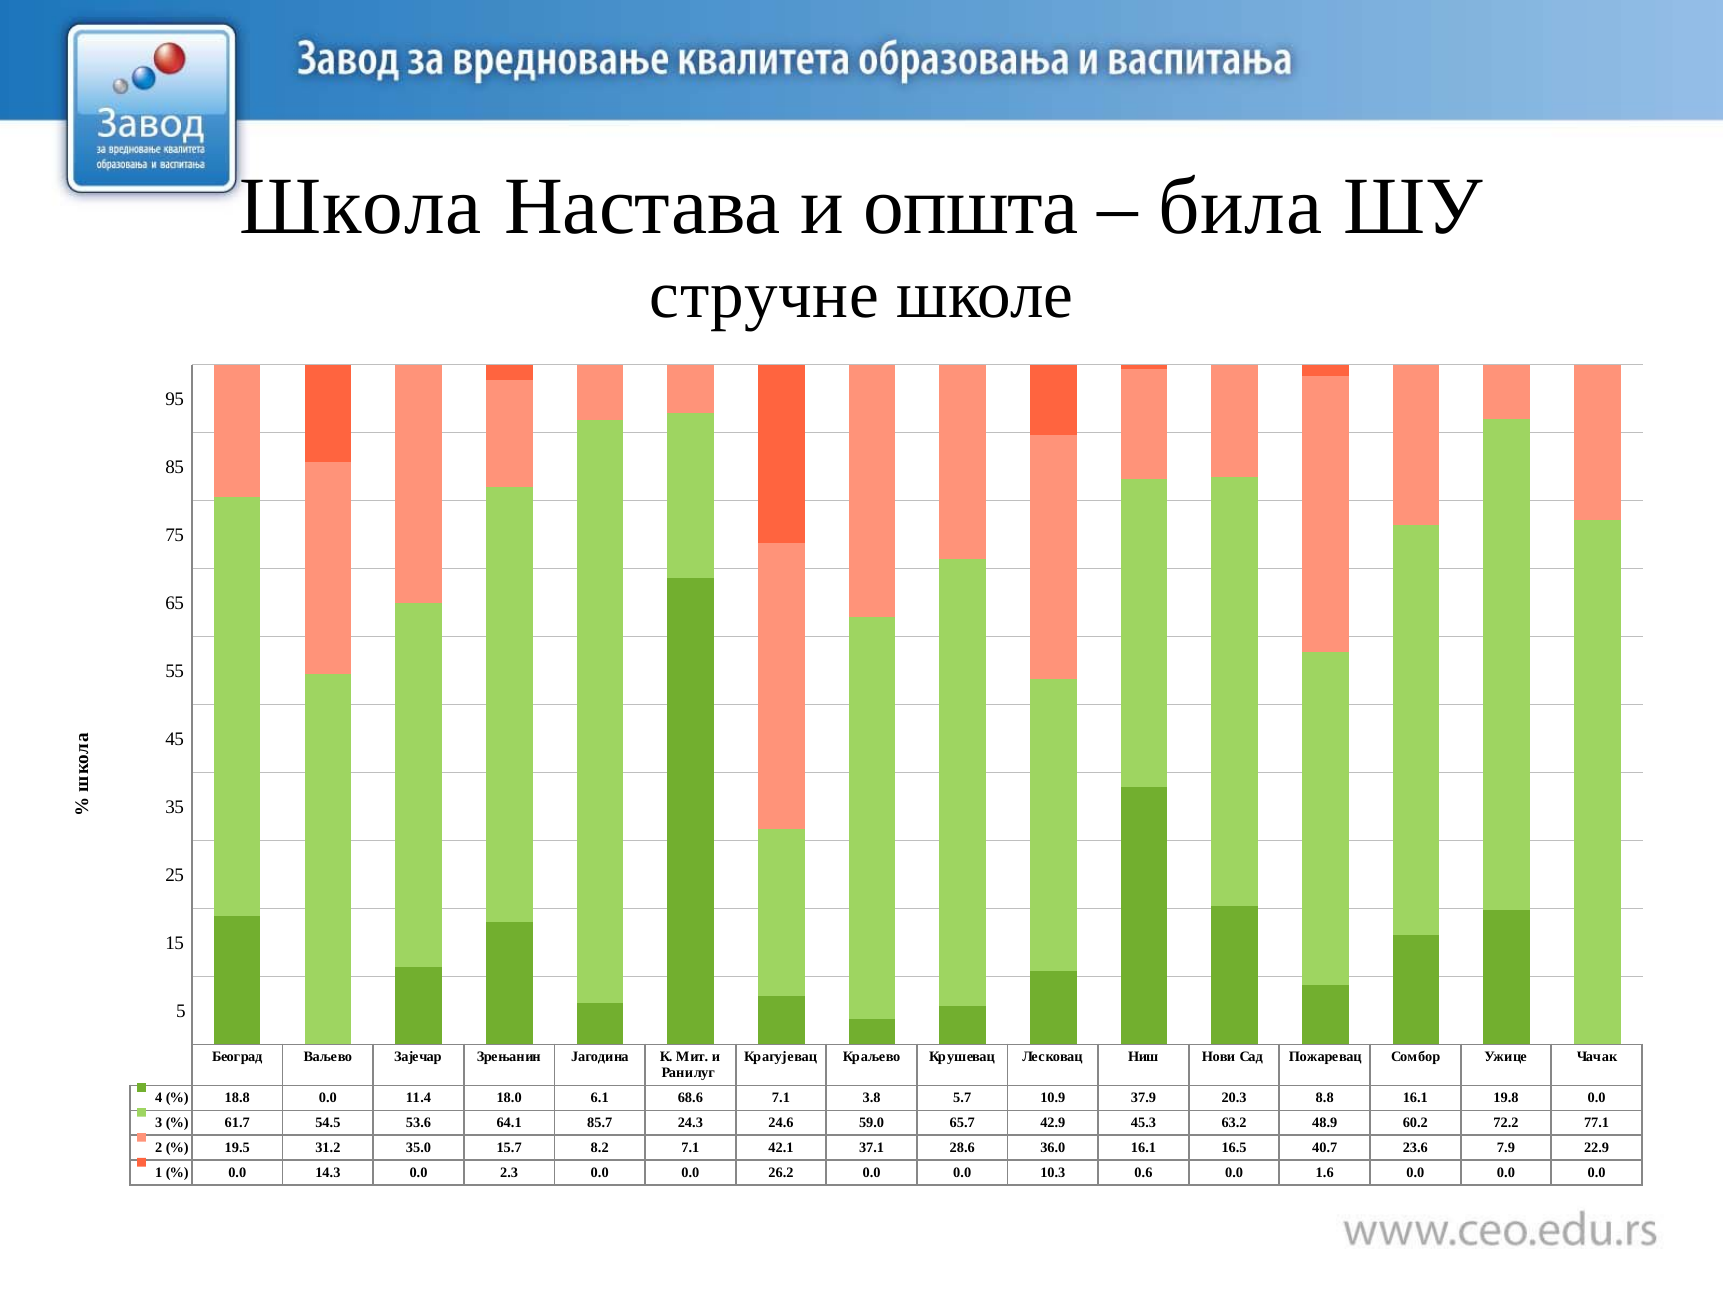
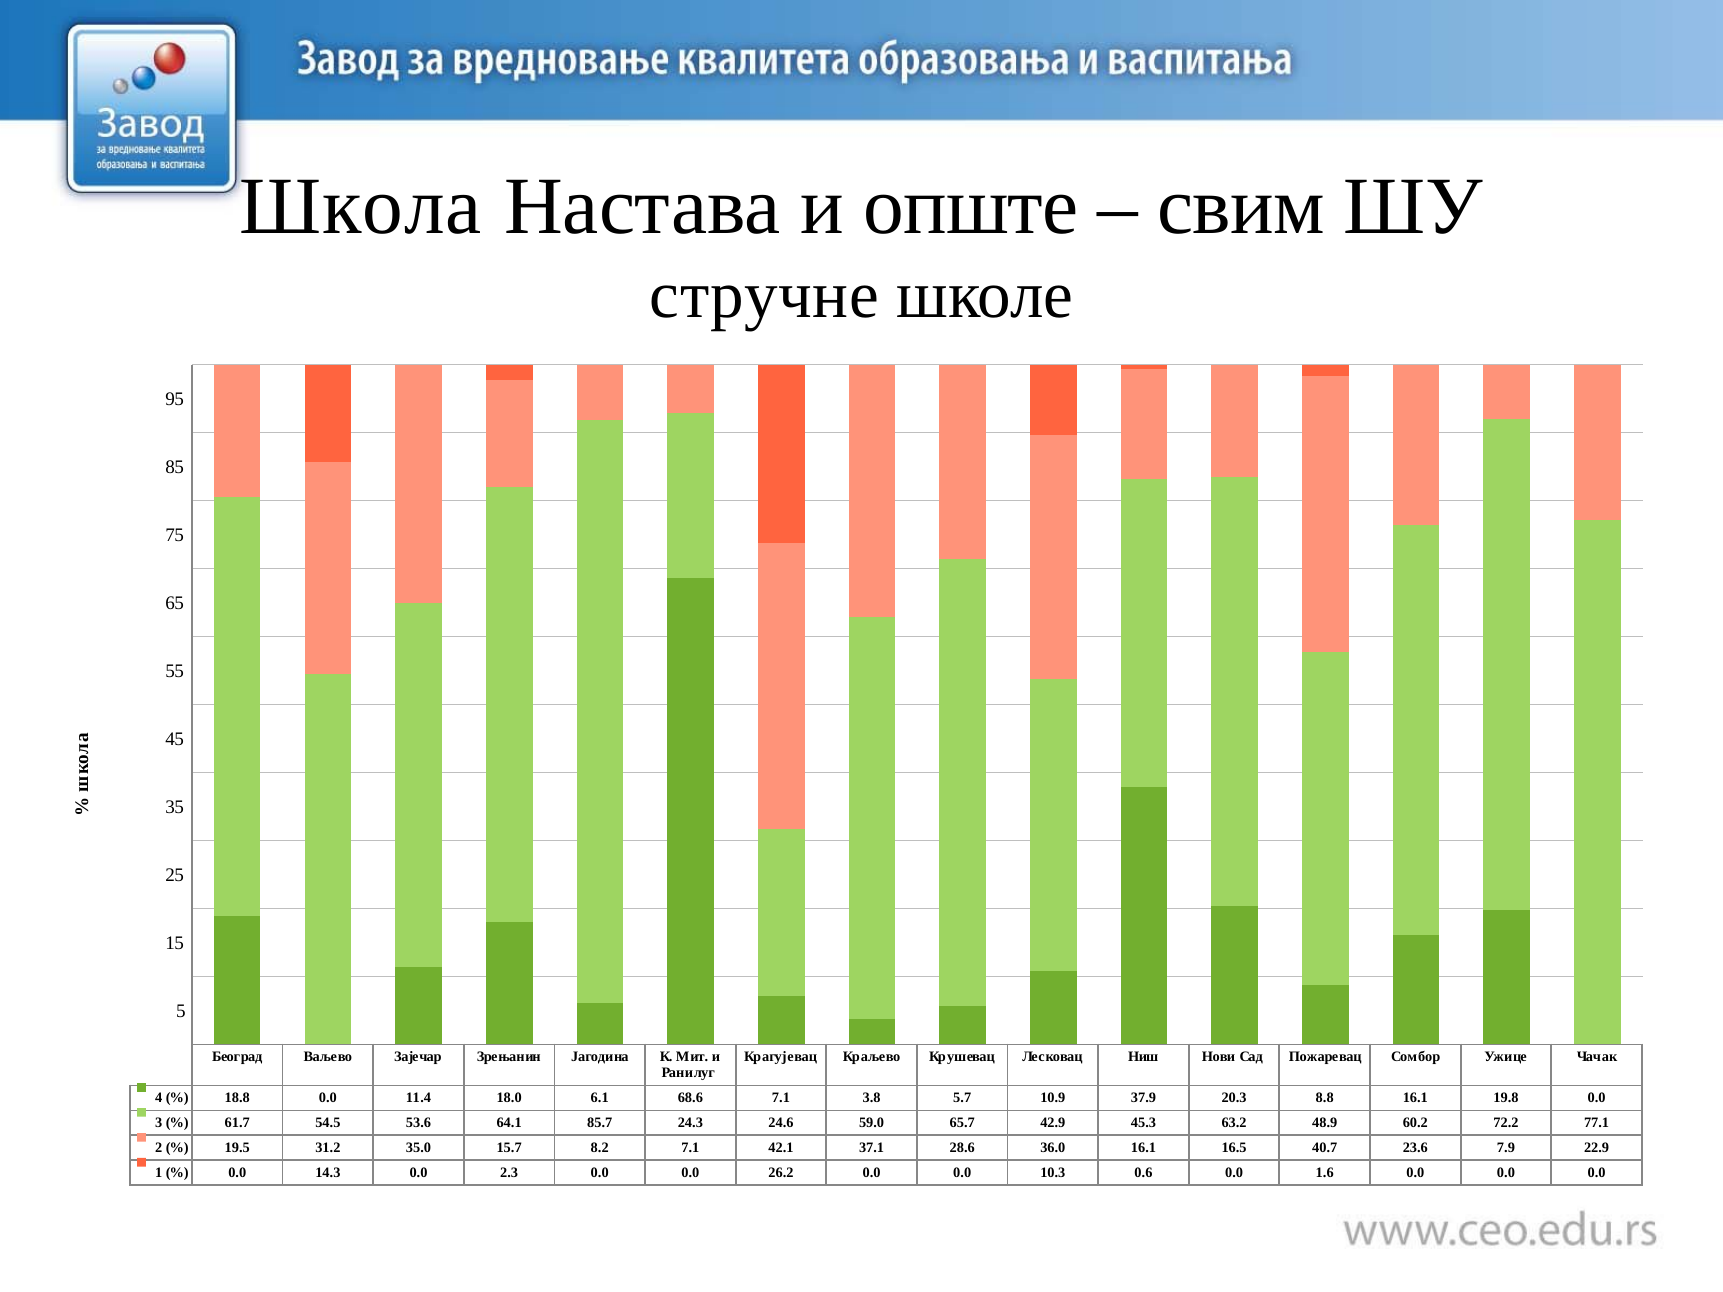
општа: општа -> опште (971, 207)
била: била -> свим (1241, 207)
